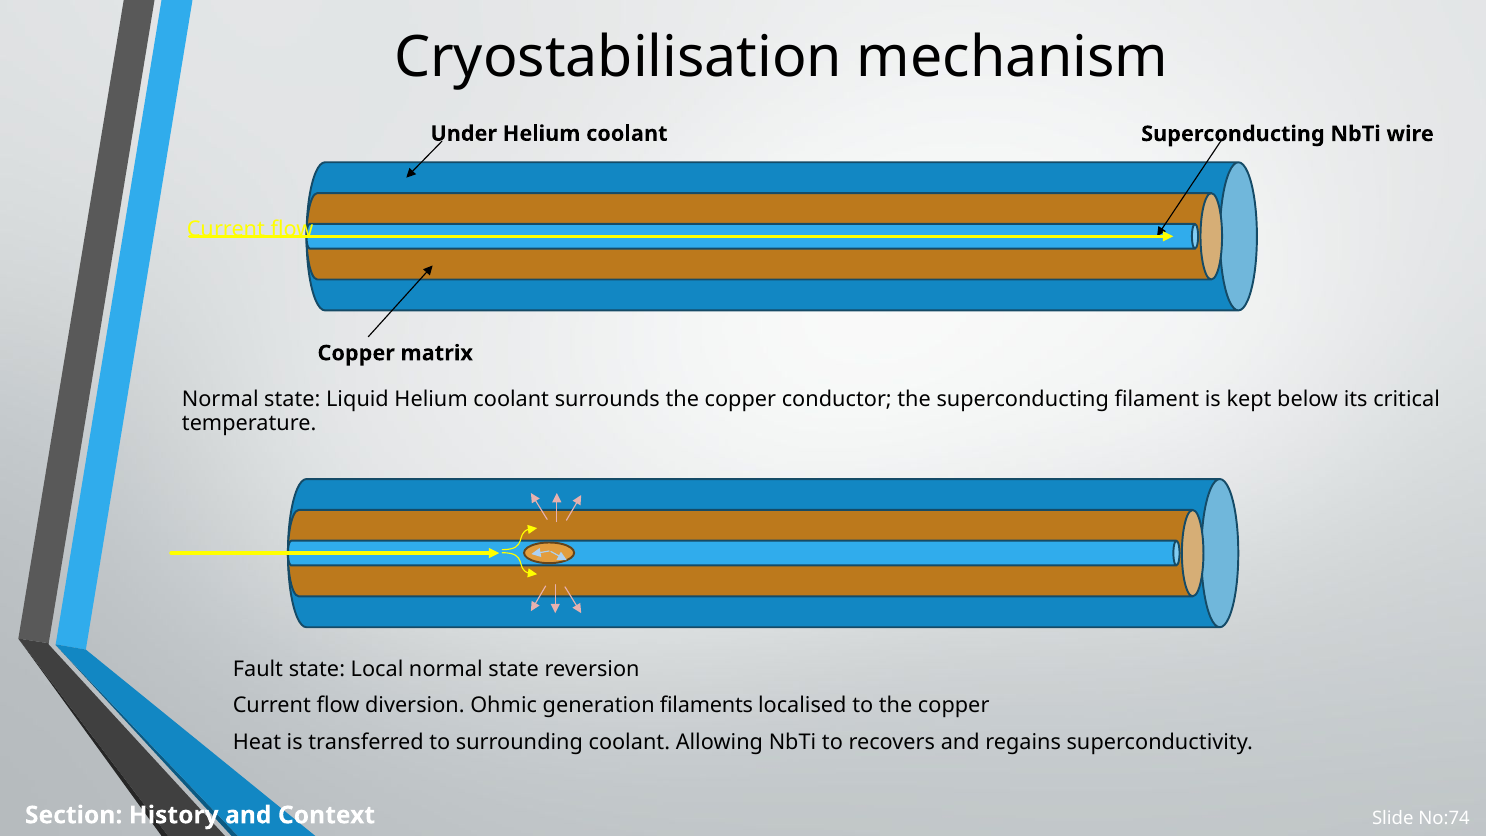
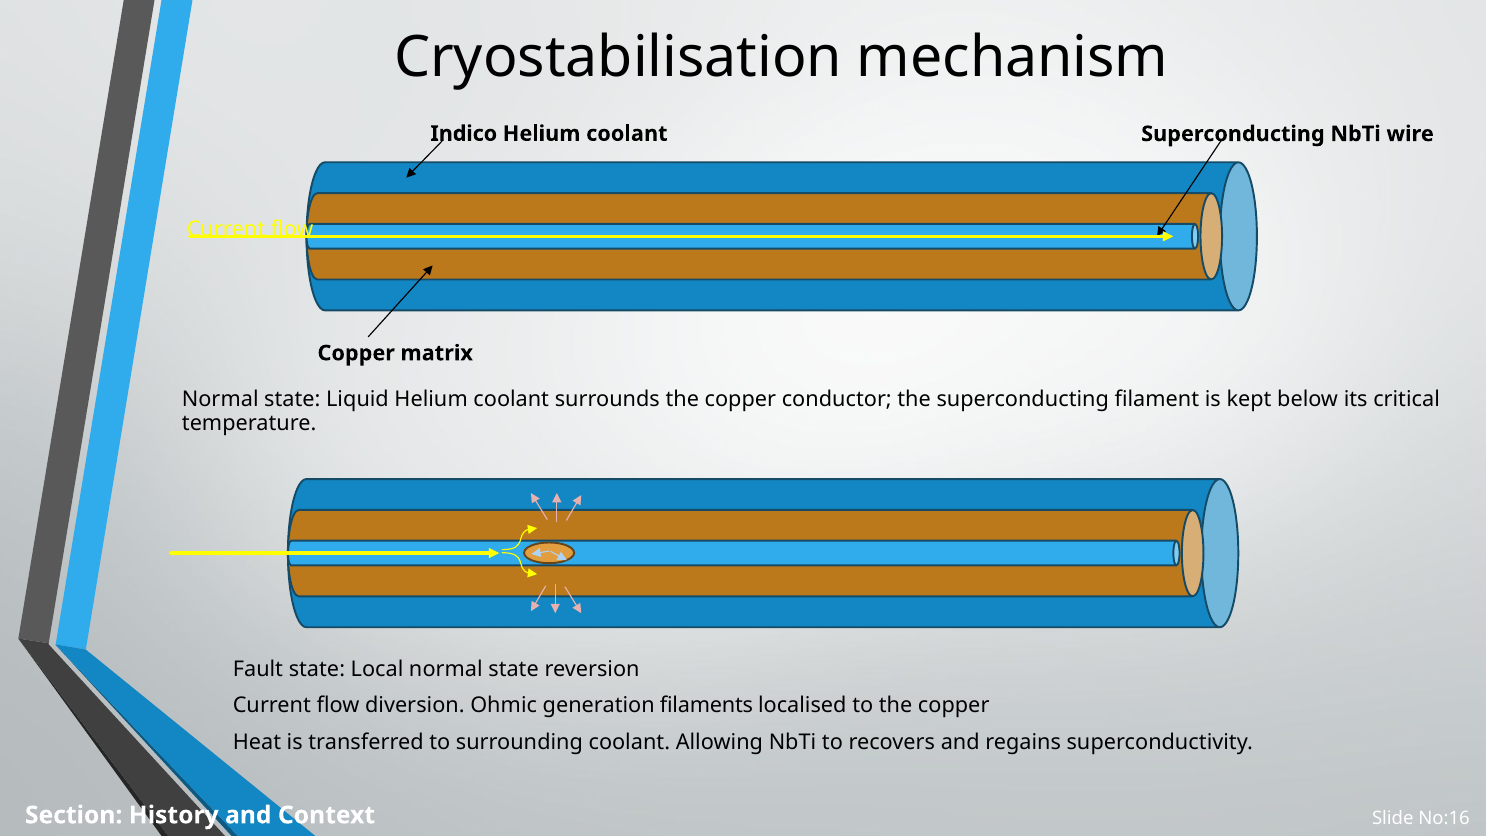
Under: Under -> Indico (464, 134)
No:74: No:74 -> No:16 (1444, 819)
